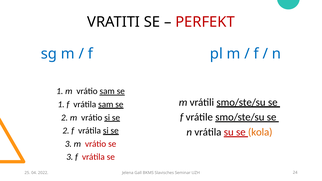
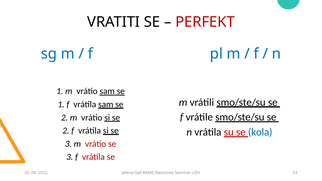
kola colour: orange -> blue (260, 132)
